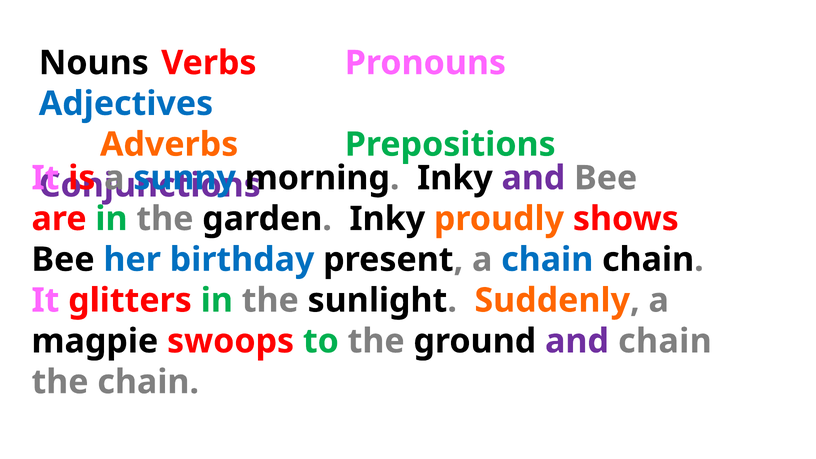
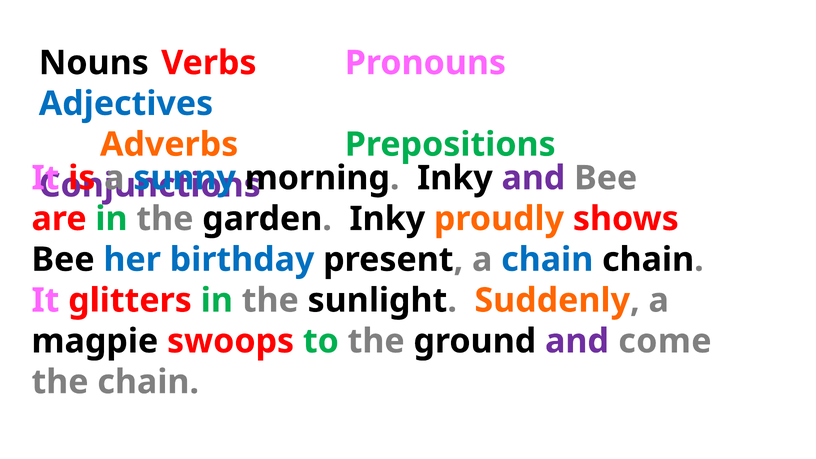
and chain: chain -> come (665, 341)
